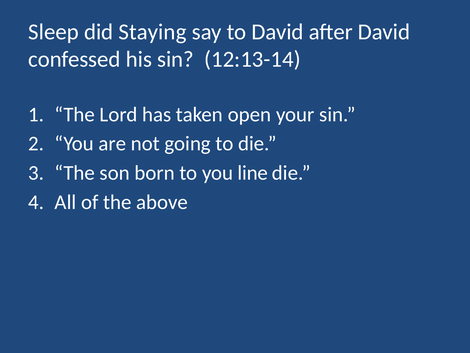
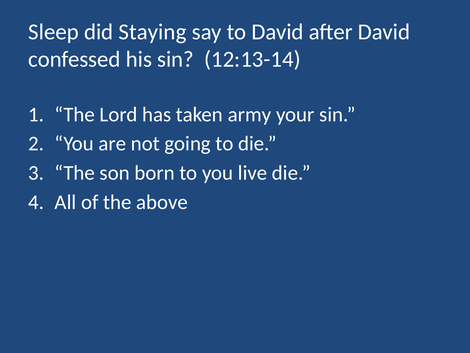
open: open -> army (249, 114)
line: line -> live (253, 173)
